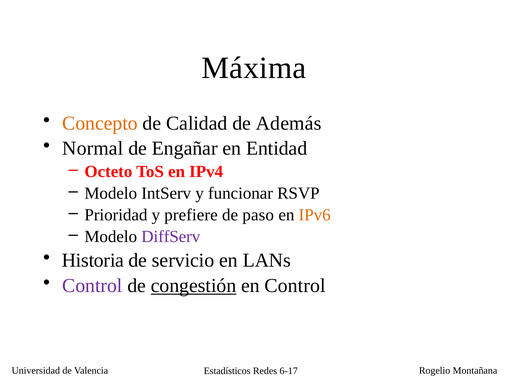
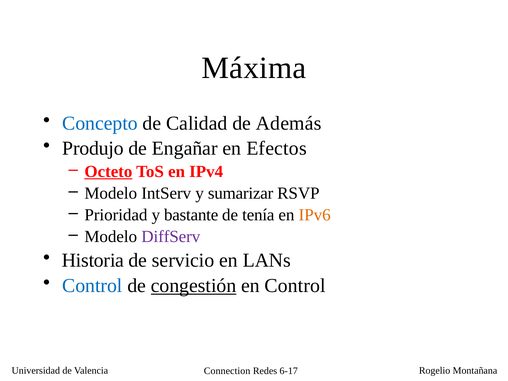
Concepto colour: orange -> blue (100, 123)
Normal: Normal -> Produjo (93, 148)
Entidad: Entidad -> Efectos (277, 148)
Octeto underline: none -> present (108, 172)
funcionar: funcionar -> sumarizar (241, 193)
prefiere: prefiere -> bastante (191, 215)
paso: paso -> tenía (258, 215)
Control colour: purple -> blue (92, 286)
Estadísticos: Estadísticos -> Connection (227, 371)
